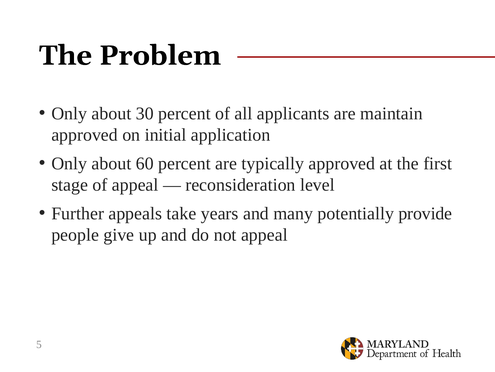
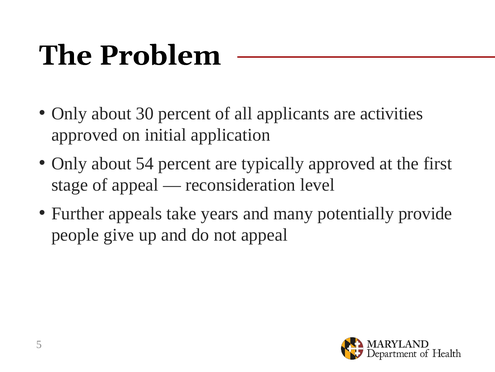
maintain: maintain -> activities (392, 113)
60: 60 -> 54 (145, 163)
